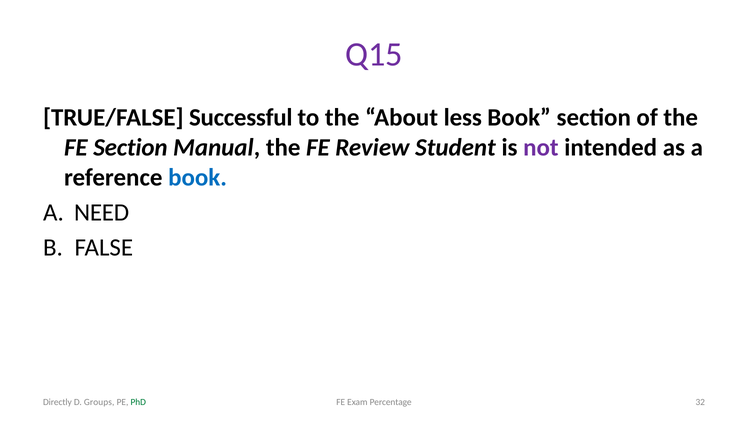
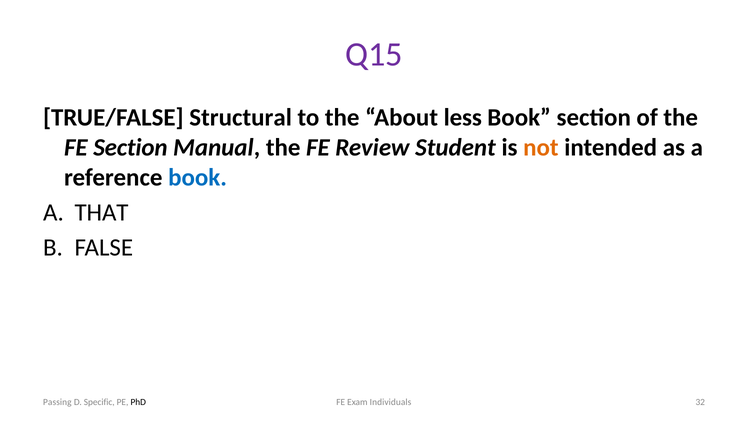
Successful: Successful -> Structural (241, 118)
not colour: purple -> orange (541, 148)
NEED: NEED -> THAT (102, 212)
Percentage: Percentage -> Individuals (391, 402)
Directly: Directly -> Passing (57, 402)
Groups: Groups -> Specific (99, 402)
PhD colour: green -> black (138, 402)
